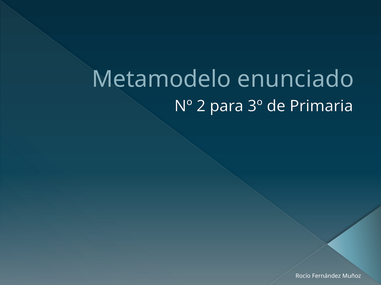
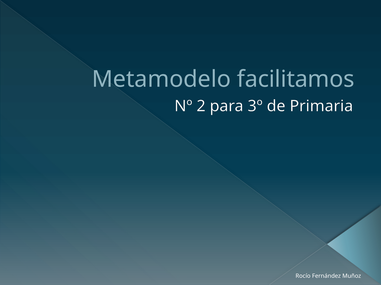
enunciado: enunciado -> facilitamos (296, 79)
